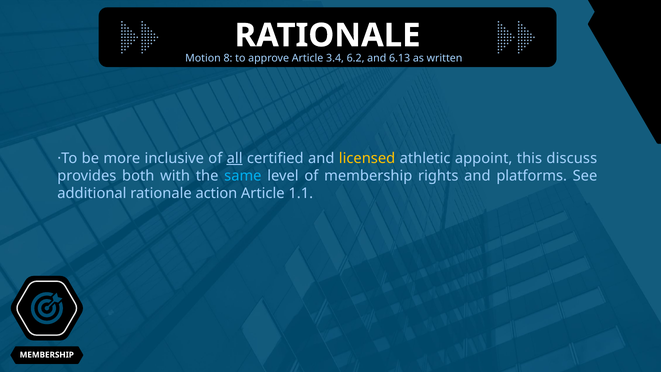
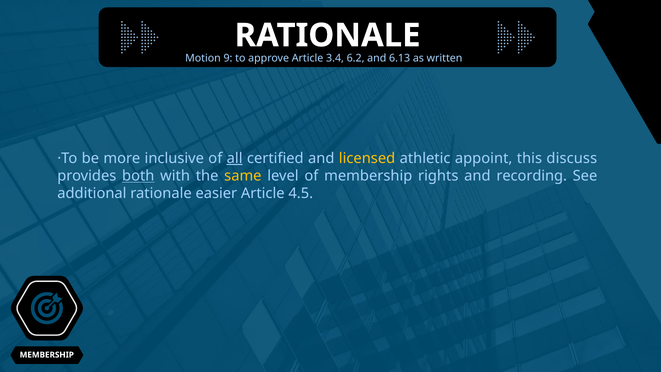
8: 8 -> 9 (228, 58)
both underline: none -> present (138, 176)
same colour: light blue -> yellow (243, 176)
platforms: platforms -> recording (532, 176)
action: action -> easier (216, 193)
1.1: 1.1 -> 4.5 (301, 193)
